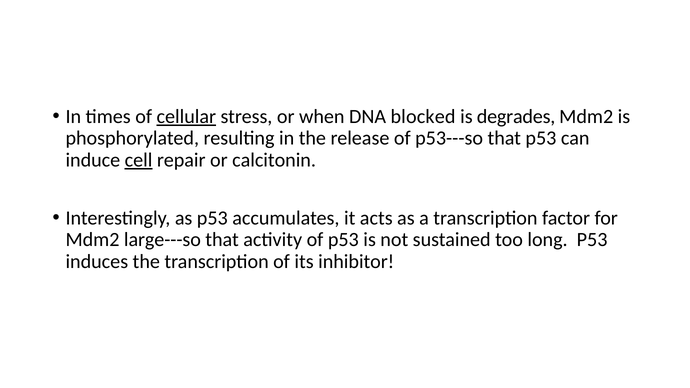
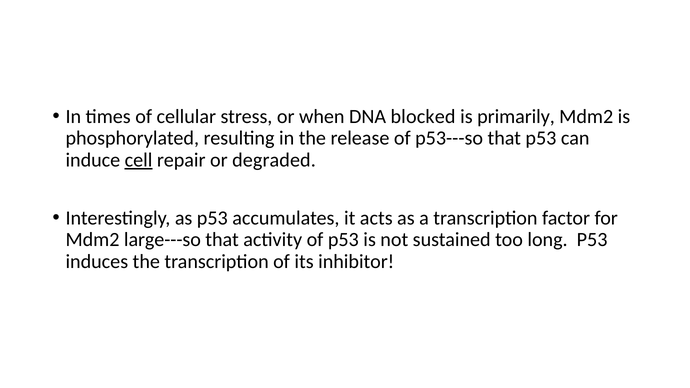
cellular underline: present -> none (186, 117)
degrades: degrades -> primarily (516, 117)
calcitonin: calcitonin -> degraded (274, 160)
